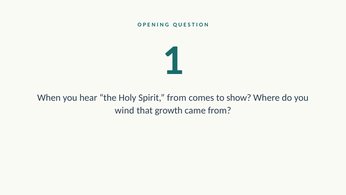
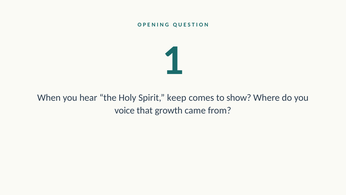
Spirit from: from -> keep (177, 98)
wind: wind -> voice (125, 110)
